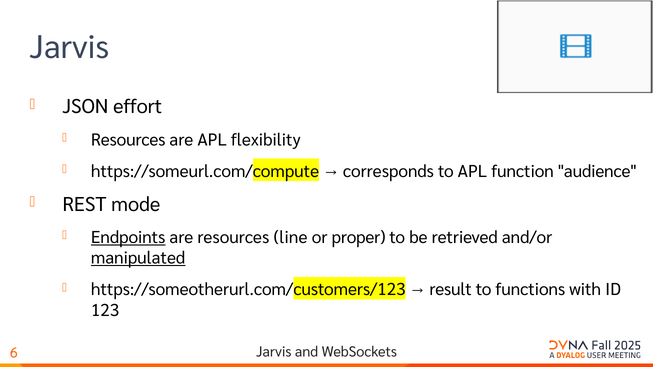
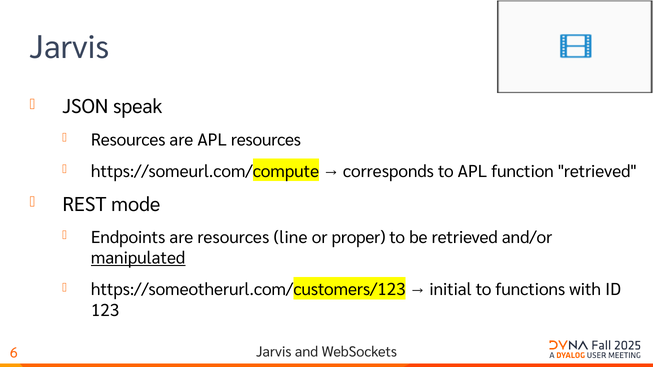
effort: effort -> speak (138, 107)
APL flexibility: flexibility -> resources (266, 140)
function audience: audience -> retrieved (597, 172)
Endpoints underline: present -> none (128, 238)
result: result -> initial (451, 290)
